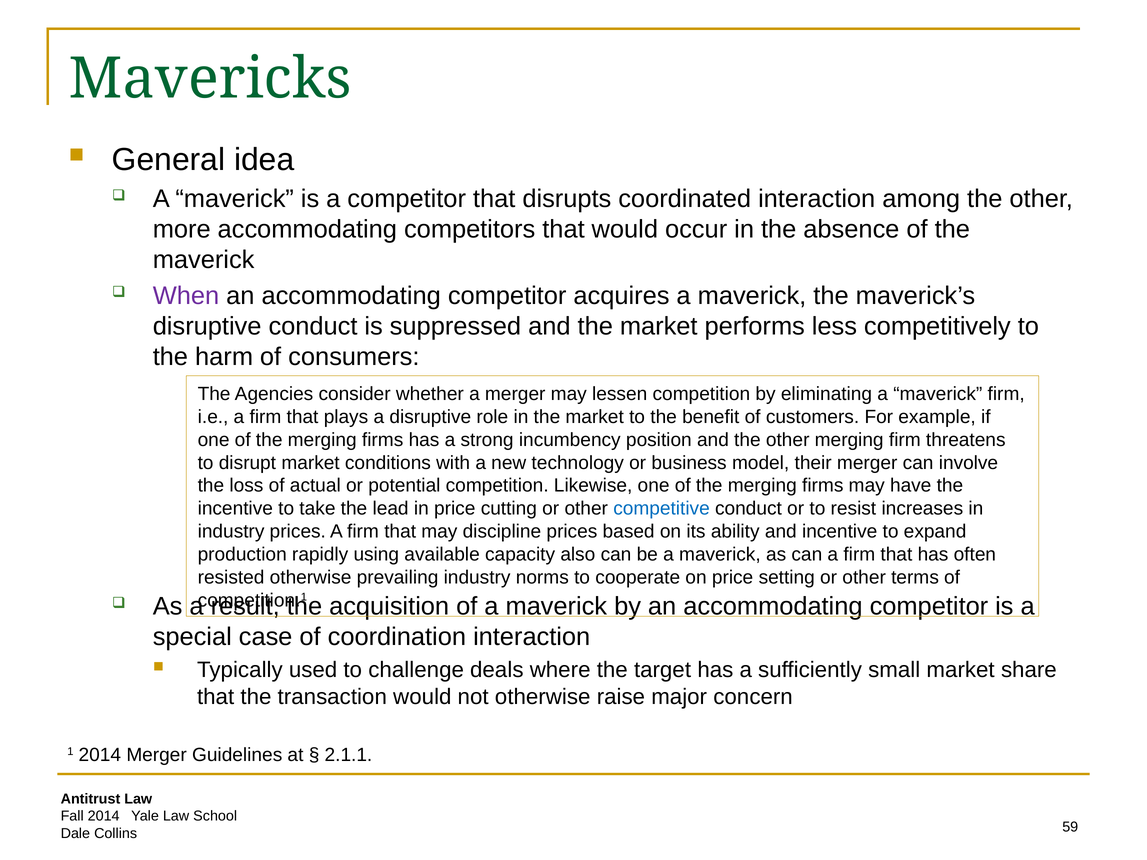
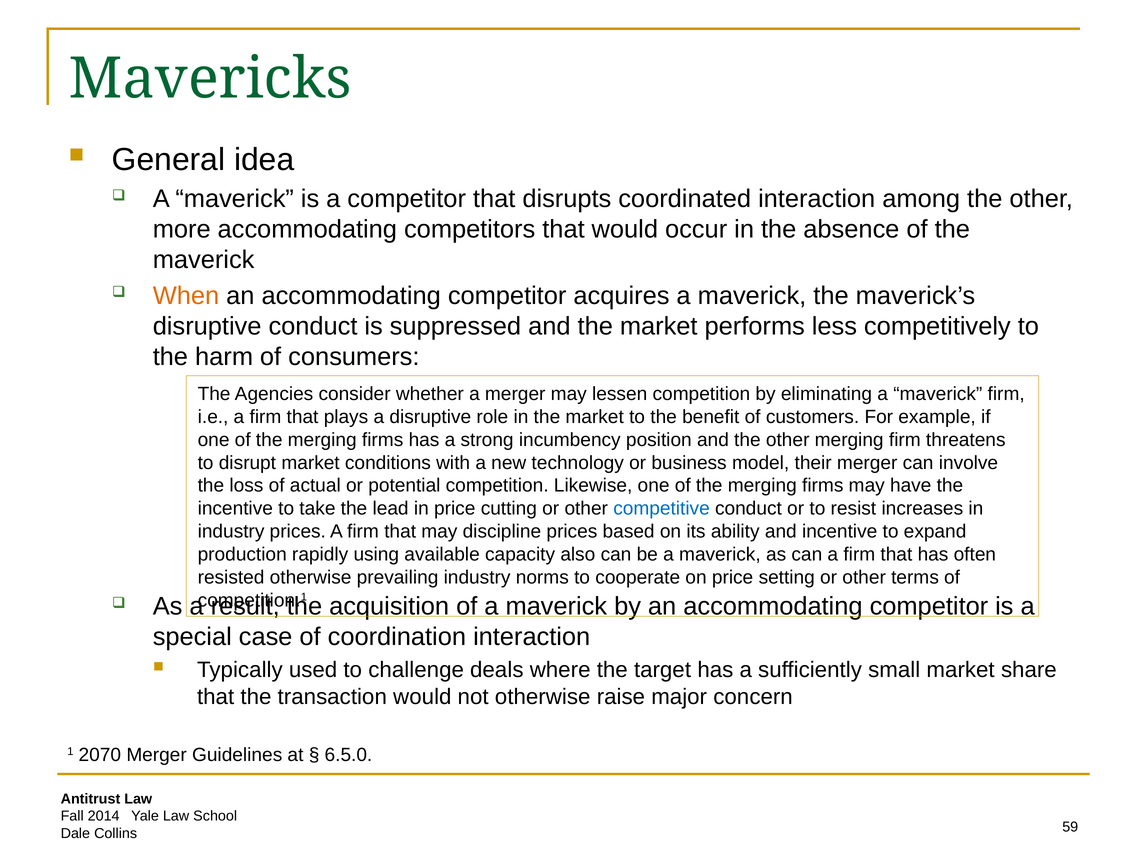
When colour: purple -> orange (186, 296)
1 2014: 2014 -> 2070 (100, 755)
2.1.1: 2.1.1 -> 6.5.0 (348, 755)
